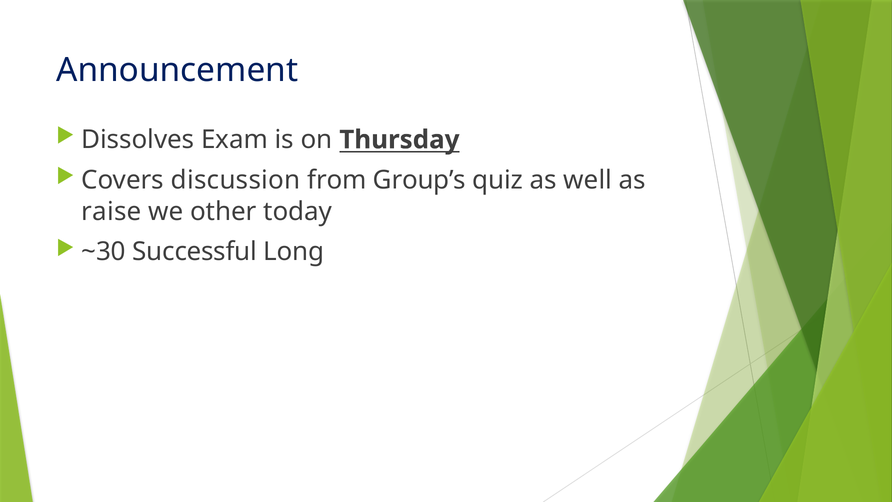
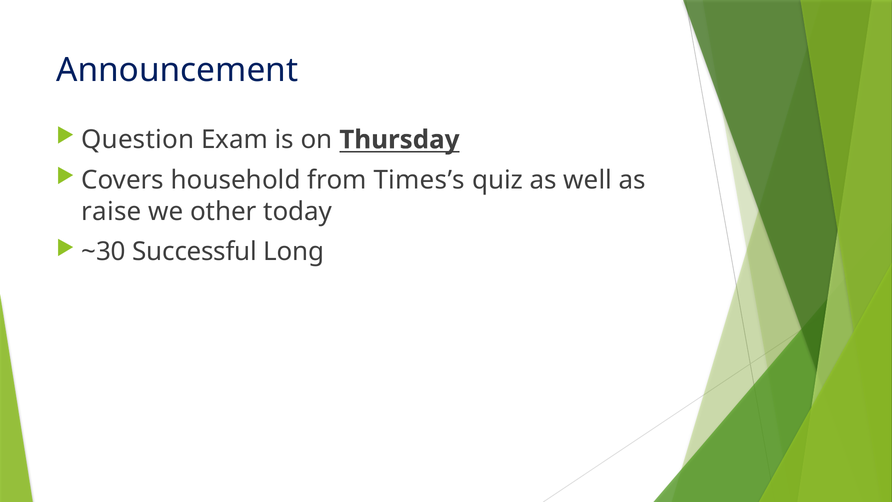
Dissolves: Dissolves -> Question (138, 140)
discussion: discussion -> household (236, 180)
Group’s: Group’s -> Times’s (419, 180)
